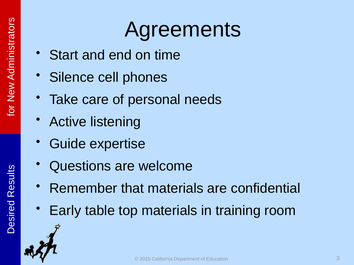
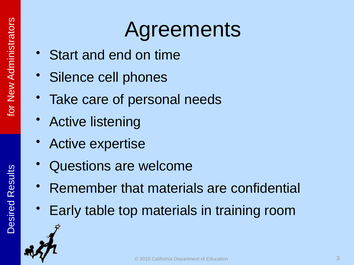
Guide: Guide -> Active (68, 144)
